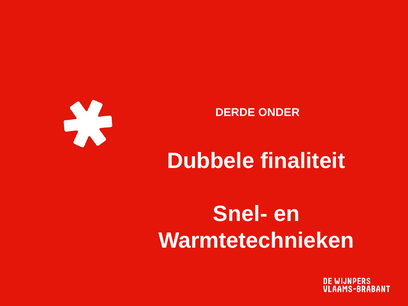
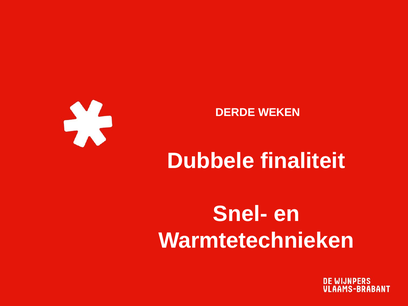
ONDER: ONDER -> WEKEN (279, 112)
